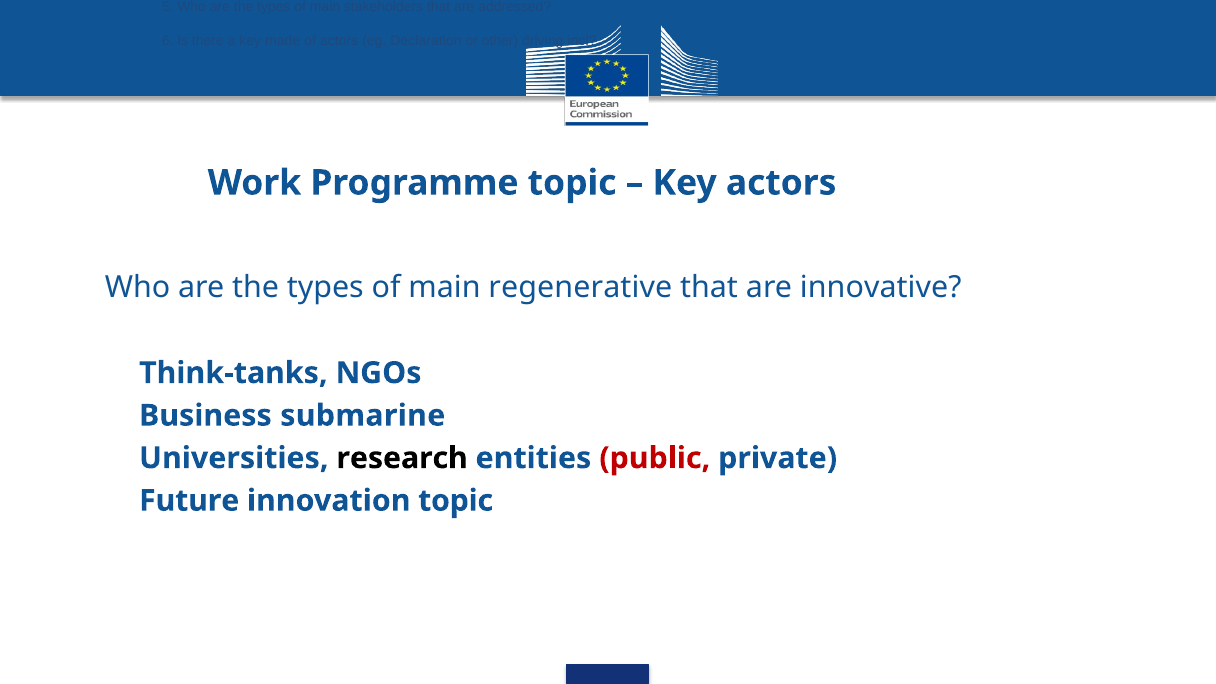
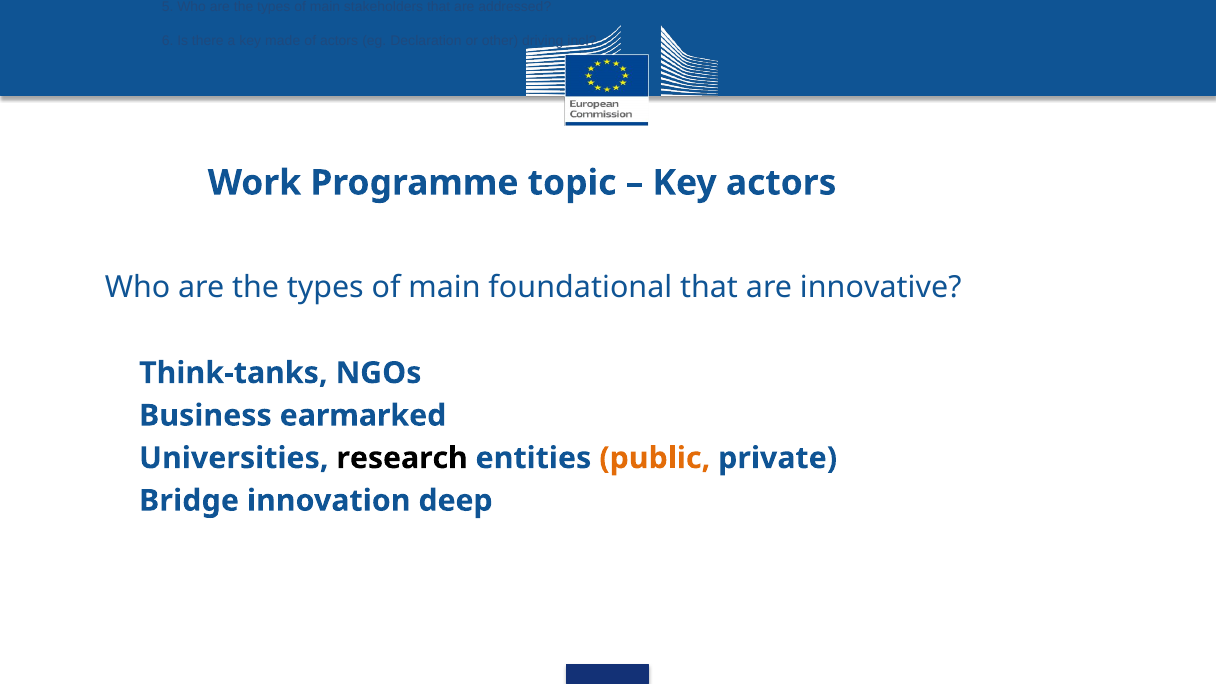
regenerative: regenerative -> foundational (580, 288)
submarine: submarine -> earmarked (363, 416)
public colour: red -> orange (655, 458)
Future: Future -> Bridge (189, 501)
innovation topic: topic -> deep (456, 501)
